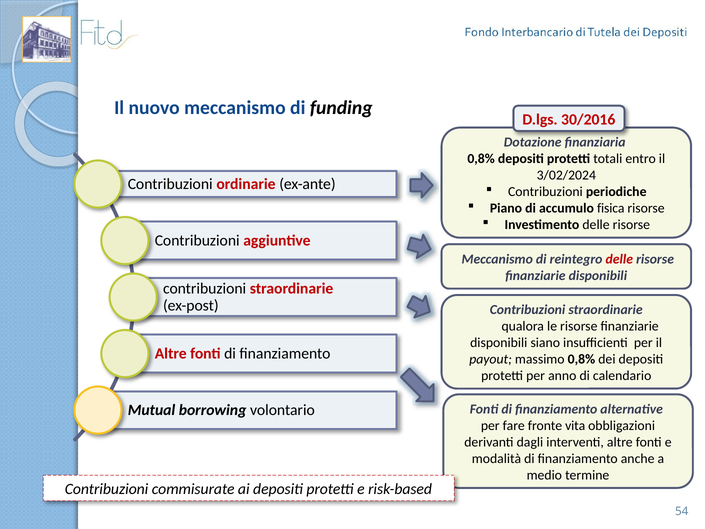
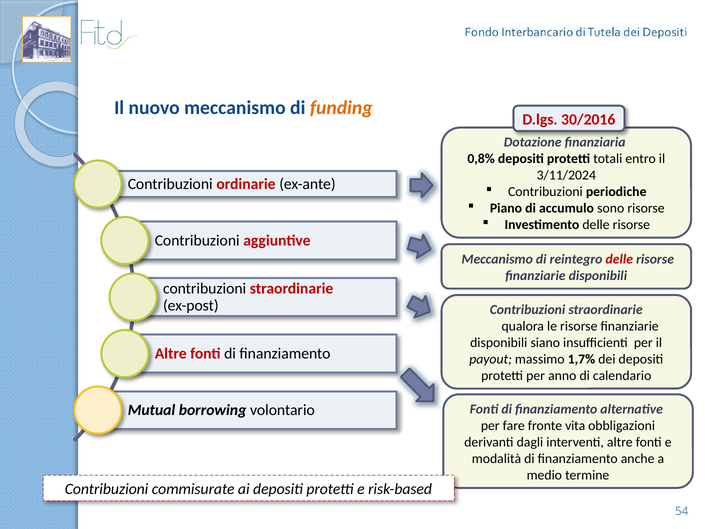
funding colour: black -> orange (341, 108)
3/02/2024: 3/02/2024 -> 3/11/2024 (566, 175)
fisica: fisica -> sono (611, 208)
massimo 0,8%: 0,8% -> 1,7% (581, 359)
